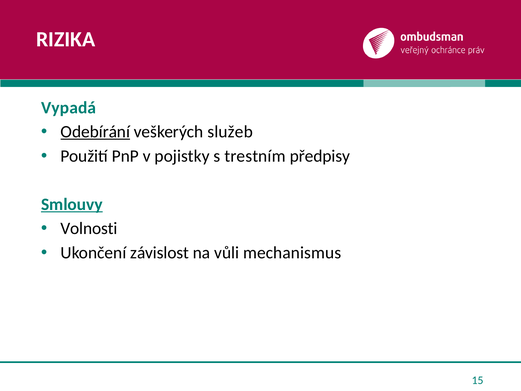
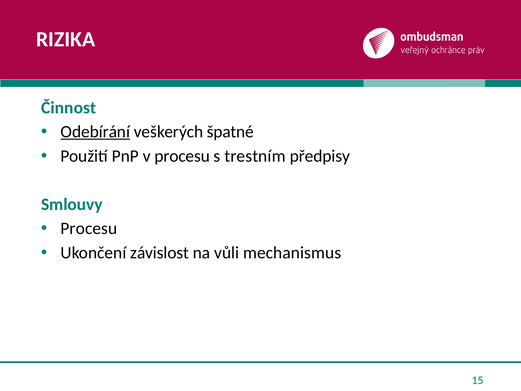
Vypadá: Vypadá -> Činnost (69, 108)
služeb: služeb -> špatné (230, 132)
v pojistky: pojistky -> procesu (182, 156)
Smlouvy underline: present -> none (72, 204)
Volnosti: Volnosti -> Procesu (89, 228)
